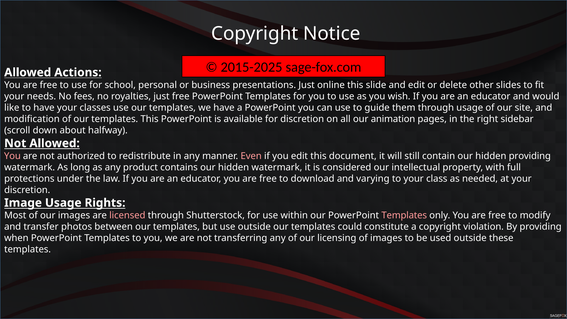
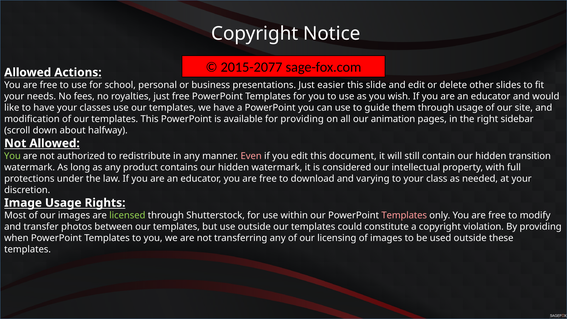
2015-2025: 2015-2025 -> 2015-2077 (251, 67)
online: online -> easier (331, 85)
for discretion: discretion -> providing (302, 119)
You colour: pink -> light green (12, 156)
hidden providing: providing -> transition (530, 156)
licensed colour: pink -> light green (127, 215)
